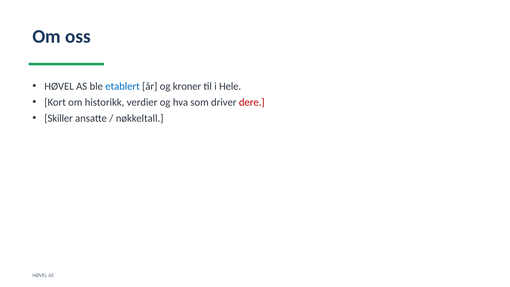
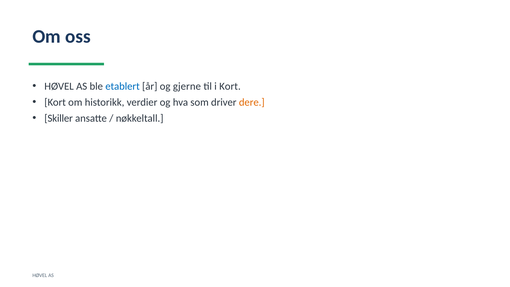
kroner: kroner -> gjerne (187, 86)
i Hele: Hele -> Kort (230, 86)
dere colour: red -> orange (252, 102)
